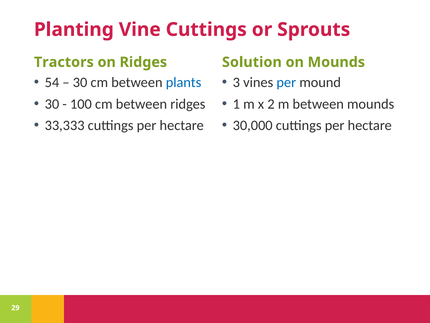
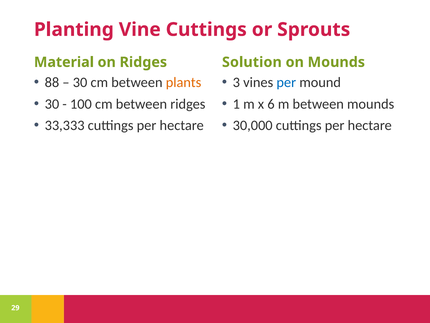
Tractors: Tractors -> Material (64, 62)
54: 54 -> 88 (52, 82)
plants colour: blue -> orange (184, 82)
2: 2 -> 6 (271, 104)
